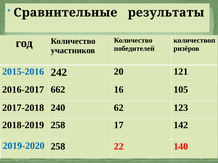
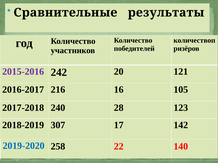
2015-2016 colour: blue -> purple (23, 72)
662: 662 -> 216 (58, 90)
62: 62 -> 28 (119, 108)
2018-2019 258: 258 -> 307 (58, 125)
